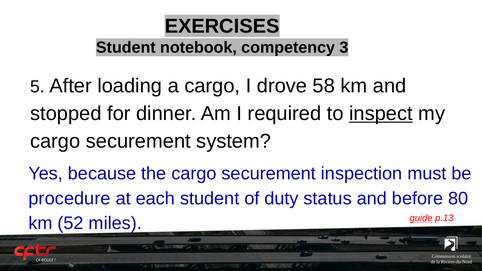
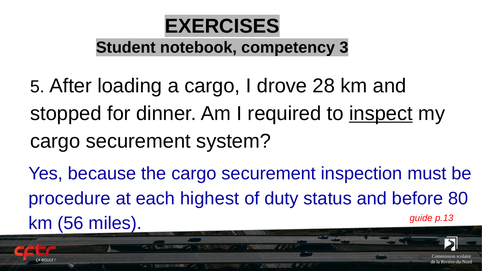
58: 58 -> 28 (324, 86)
each student: student -> highest (210, 199)
52: 52 -> 56 (71, 223)
guide underline: present -> none (421, 218)
